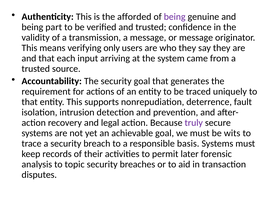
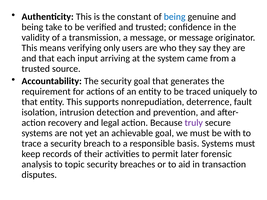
afforded: afforded -> constant (134, 17)
being colour: purple -> blue (175, 17)
part: part -> take (54, 27)
wits: wits -> with (232, 133)
